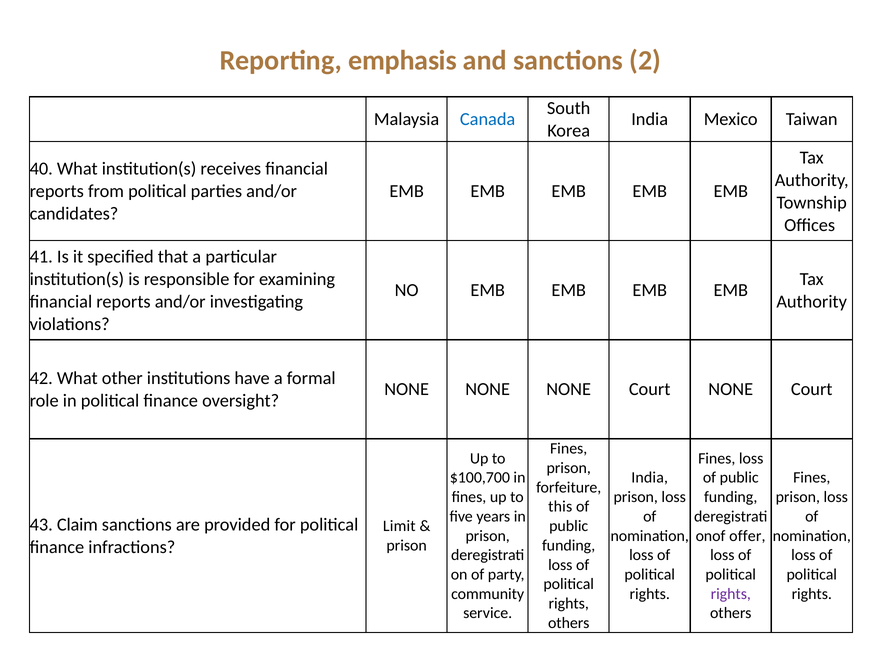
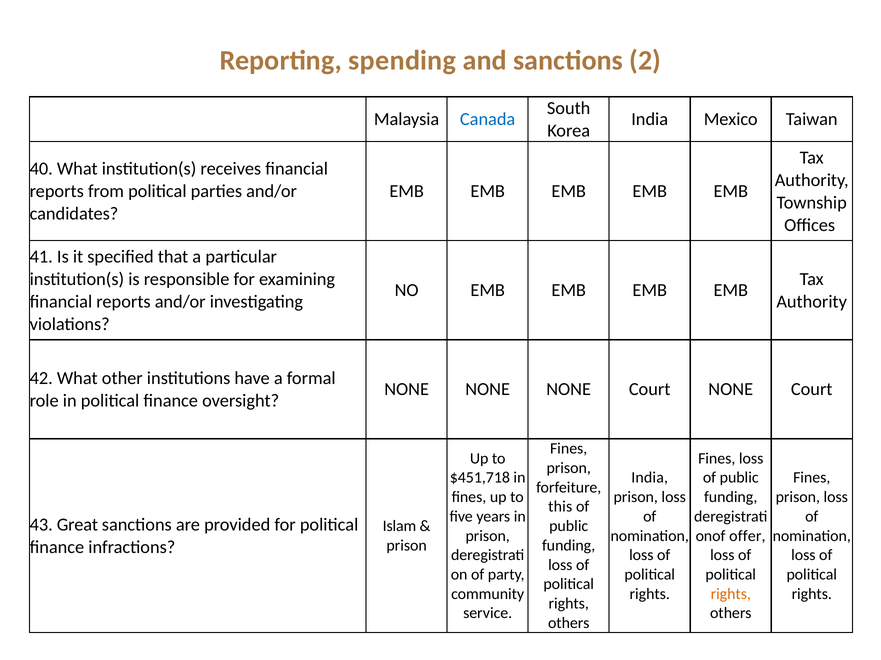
emphasis: emphasis -> spending (402, 60)
$100,700: $100,700 -> $451,718 (480, 478)
Claim: Claim -> Great (77, 525)
Limit: Limit -> Islam (399, 527)
rights colour: purple -> orange (731, 595)
